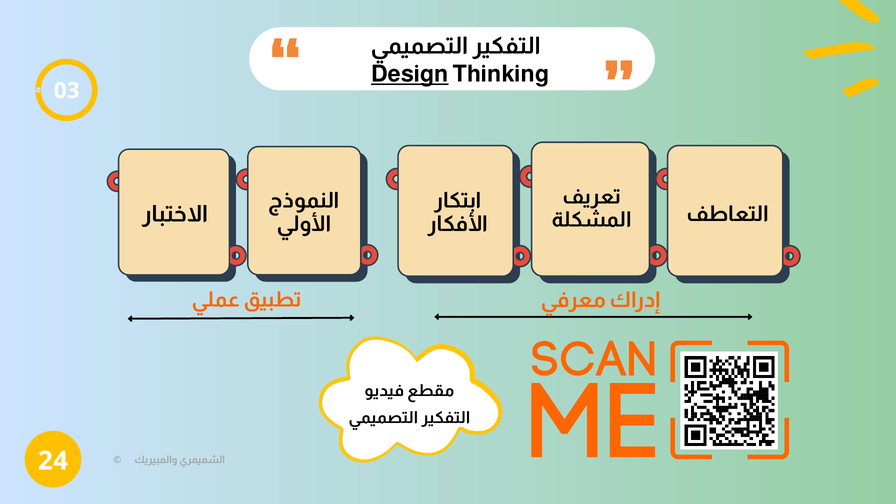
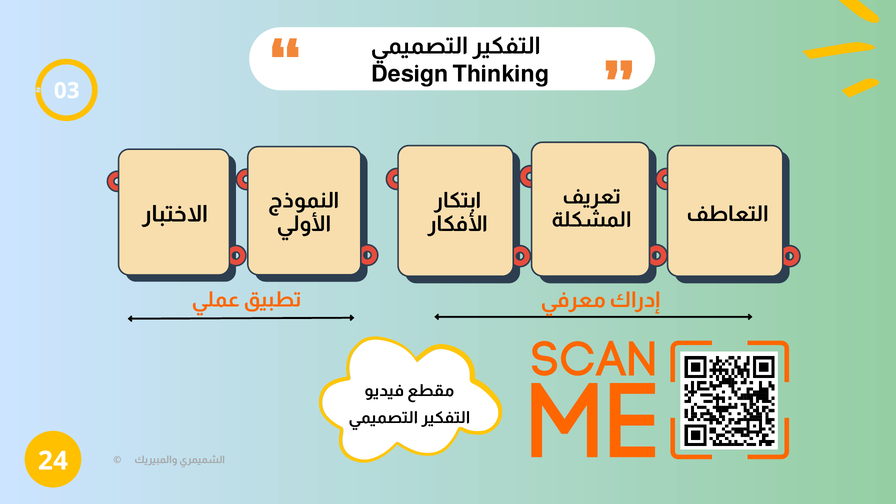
Design underline: present -> none (410, 74)
